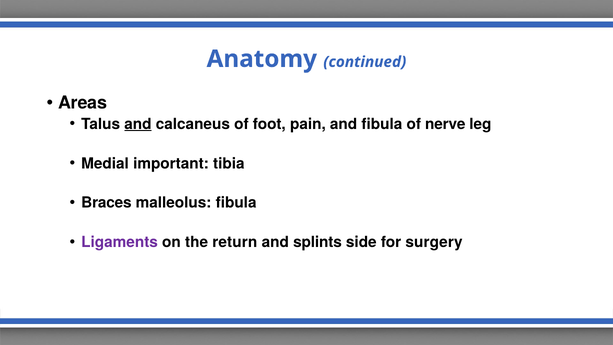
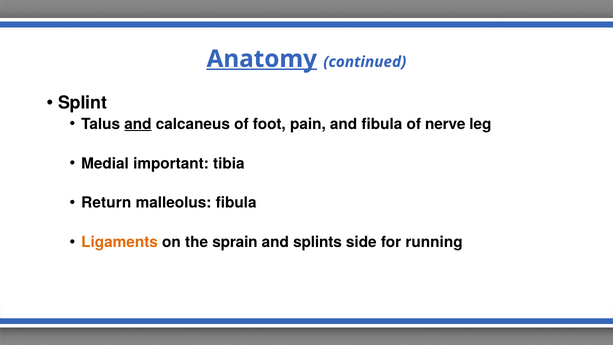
Anatomy underline: none -> present (262, 59)
Areas: Areas -> Splint (83, 103)
Braces: Braces -> Return (106, 203)
Ligaments colour: purple -> orange (120, 242)
return: return -> sprain (235, 242)
surgery: surgery -> running (434, 242)
